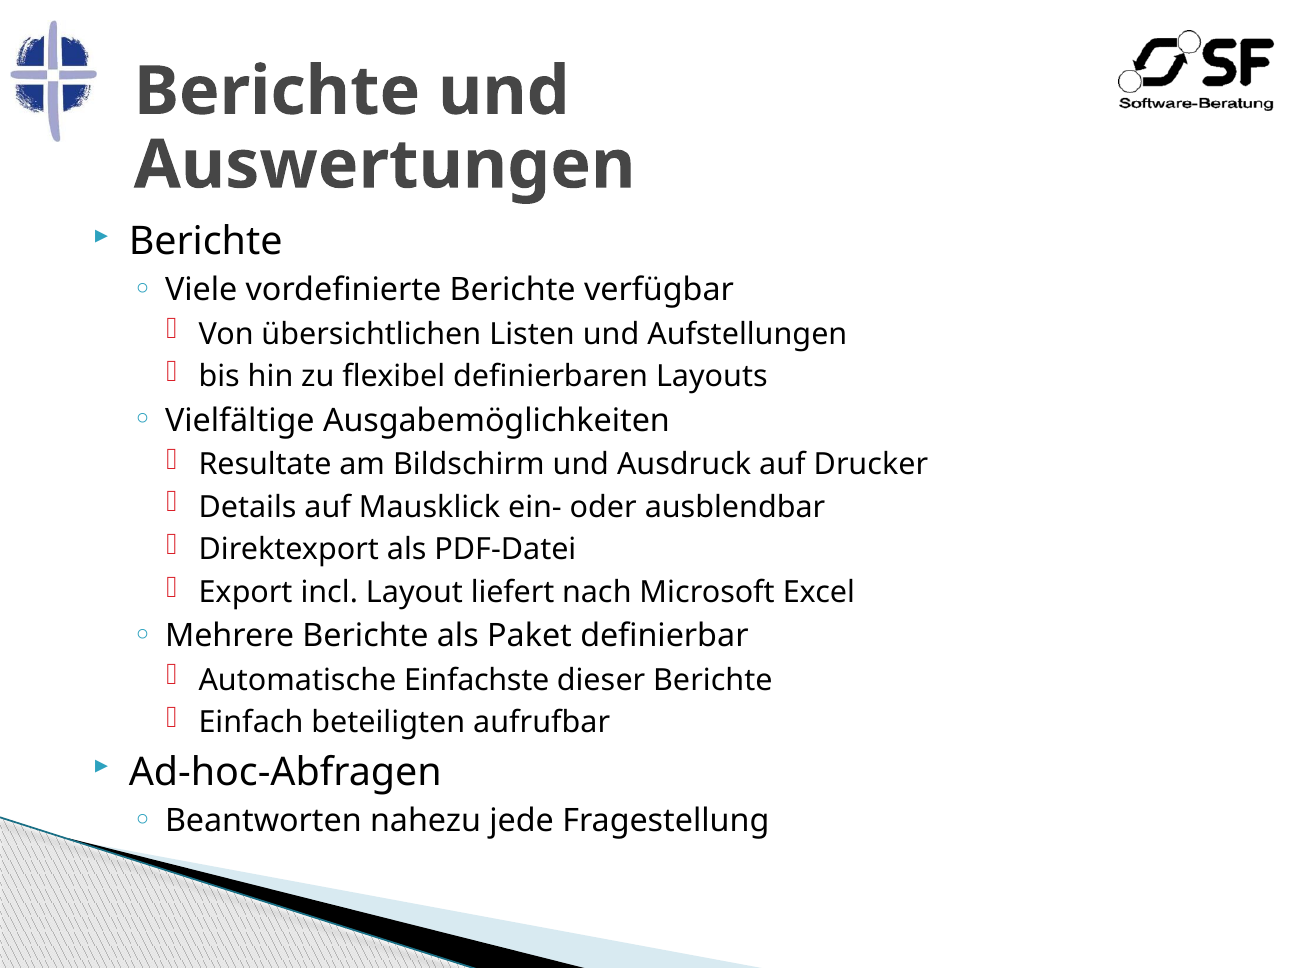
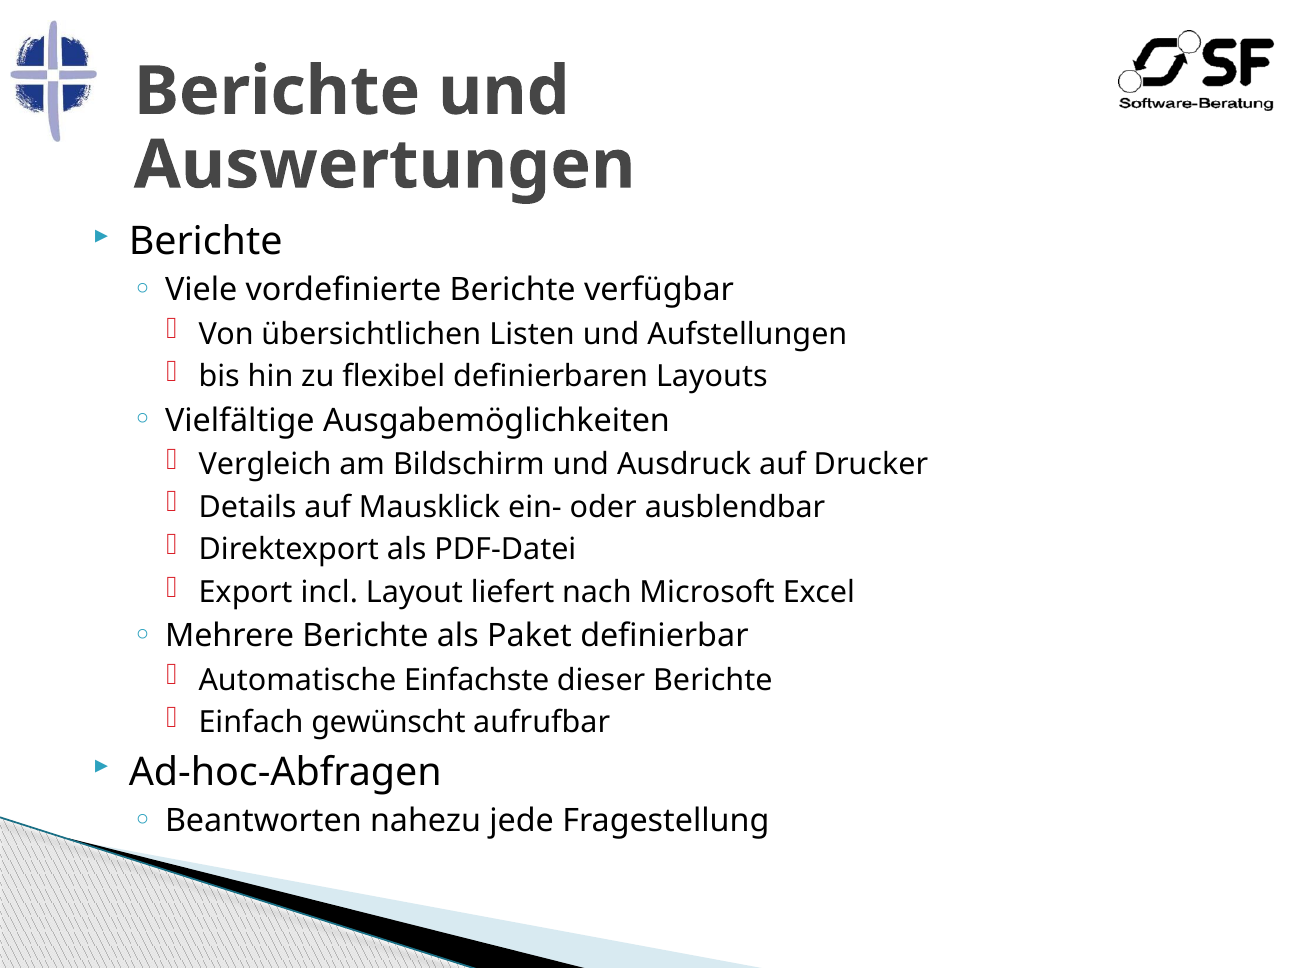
Resultate: Resultate -> Vergleich (265, 464)
beteiligten: beteiligten -> gewünscht (388, 723)
